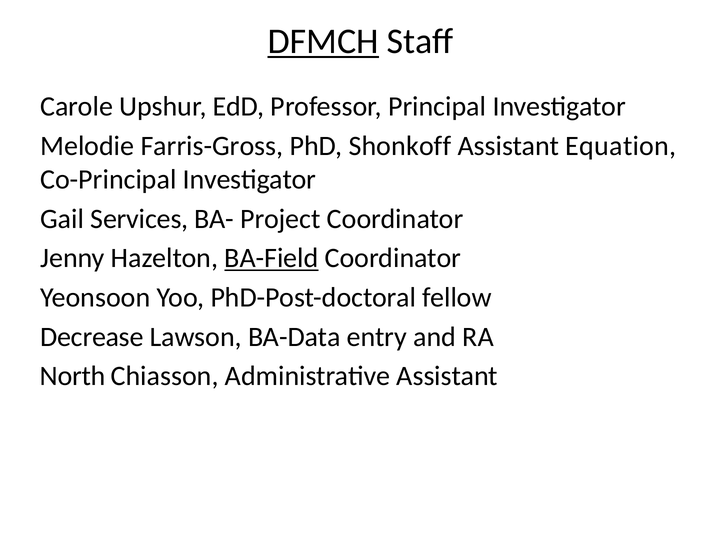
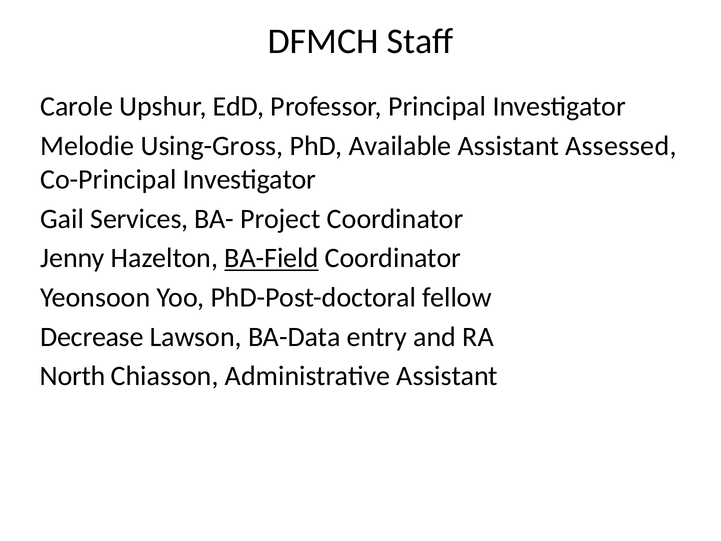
DFMCH underline: present -> none (323, 42)
Farris-Gross: Farris-Gross -> Using-Gross (212, 146)
Shonkoff: Shonkoff -> Available (400, 146)
Equation: Equation -> Assessed (621, 146)
